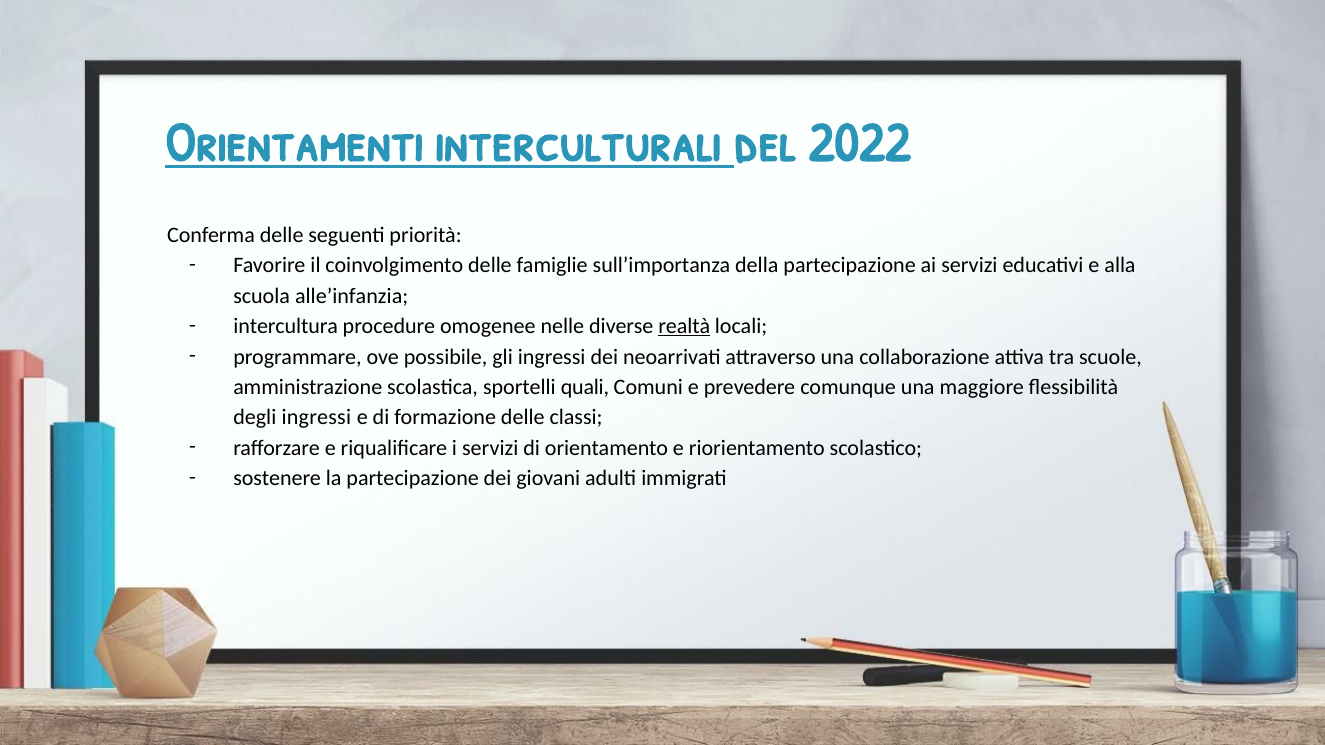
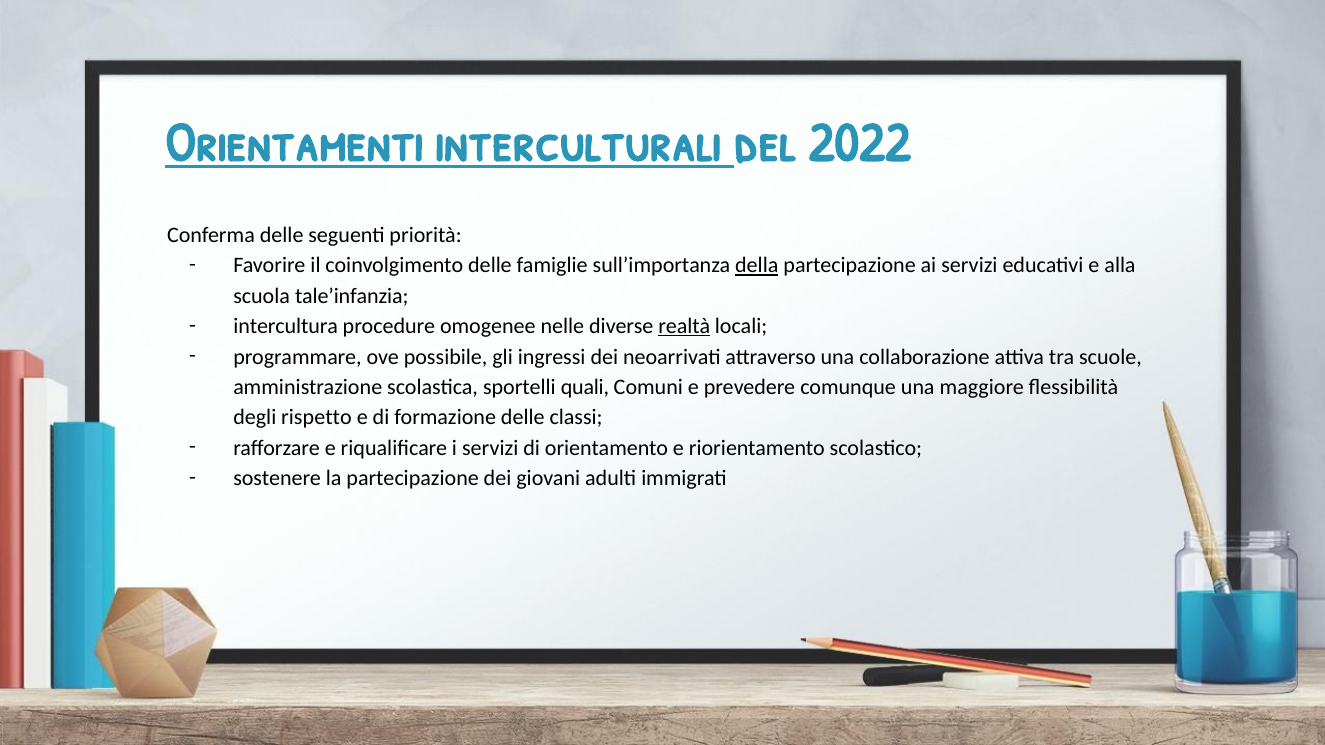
della underline: none -> present (757, 265)
alle’infanzia: alle’infanzia -> tale’infanzia (352, 296)
degli ingressi: ingressi -> rispetto (316, 418)
